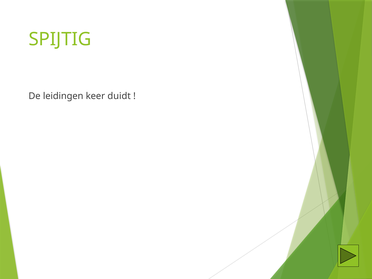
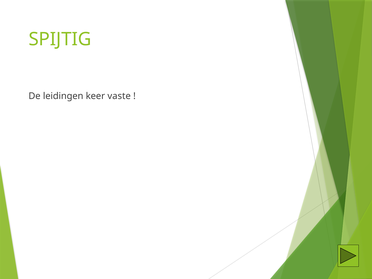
duidt: duidt -> vaste (119, 96)
